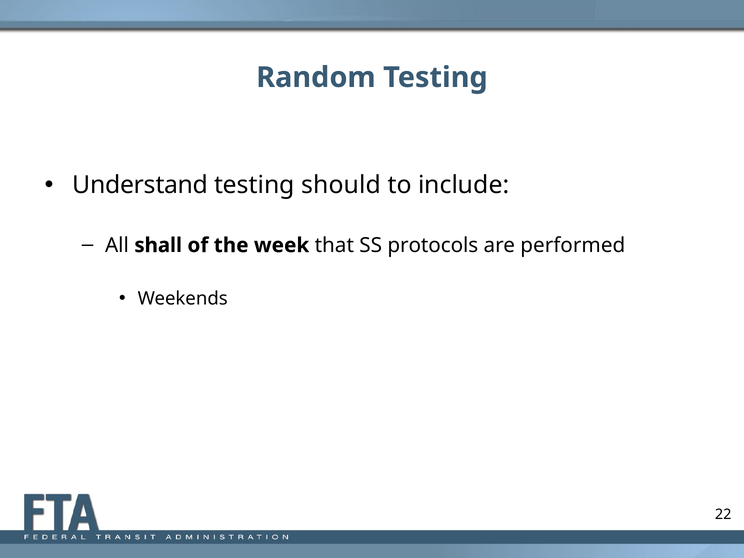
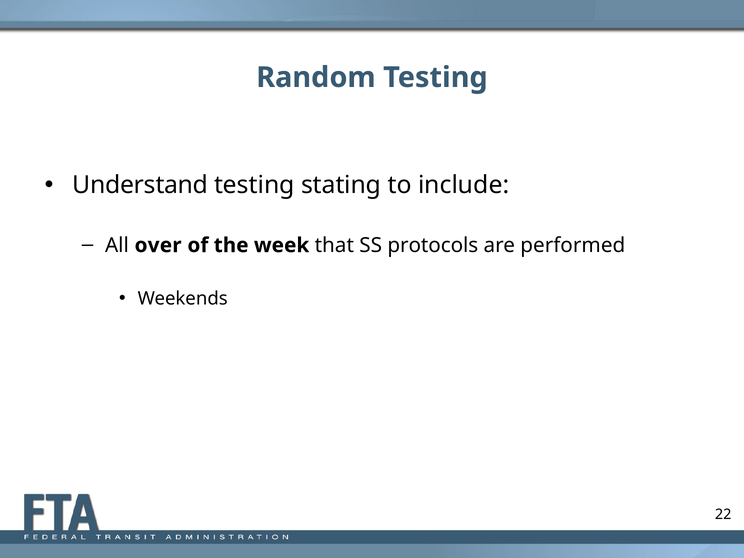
should: should -> stating (341, 185)
shall: shall -> over (158, 245)
